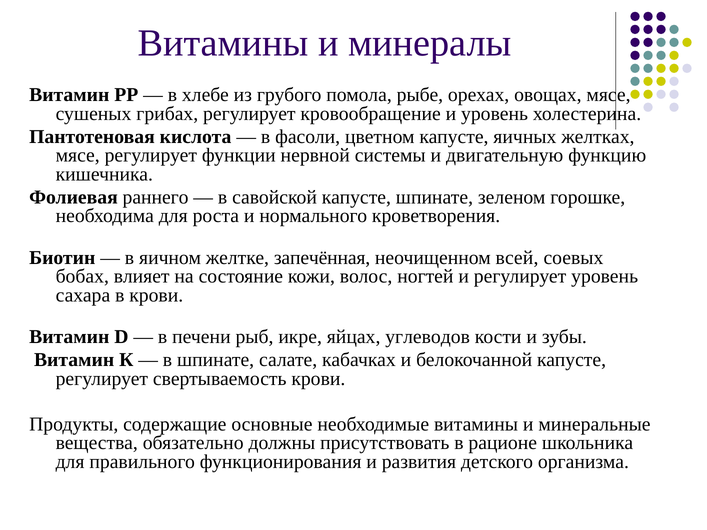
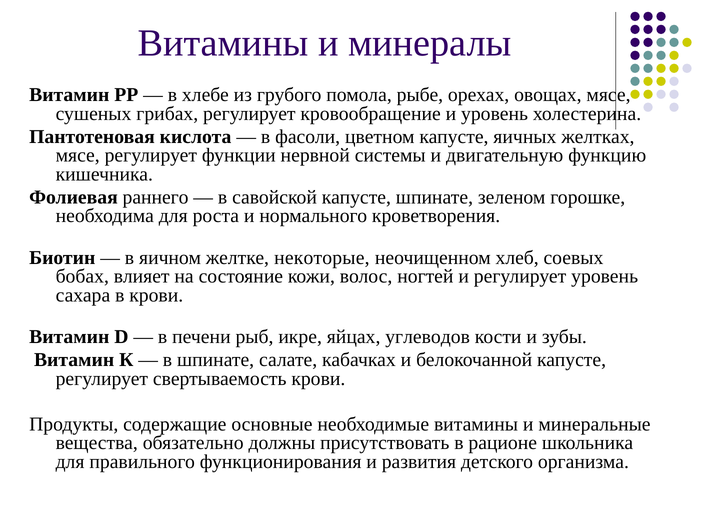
запечённая: запечённая -> некоторые (322, 258)
всей: всей -> хлеб (517, 258)
